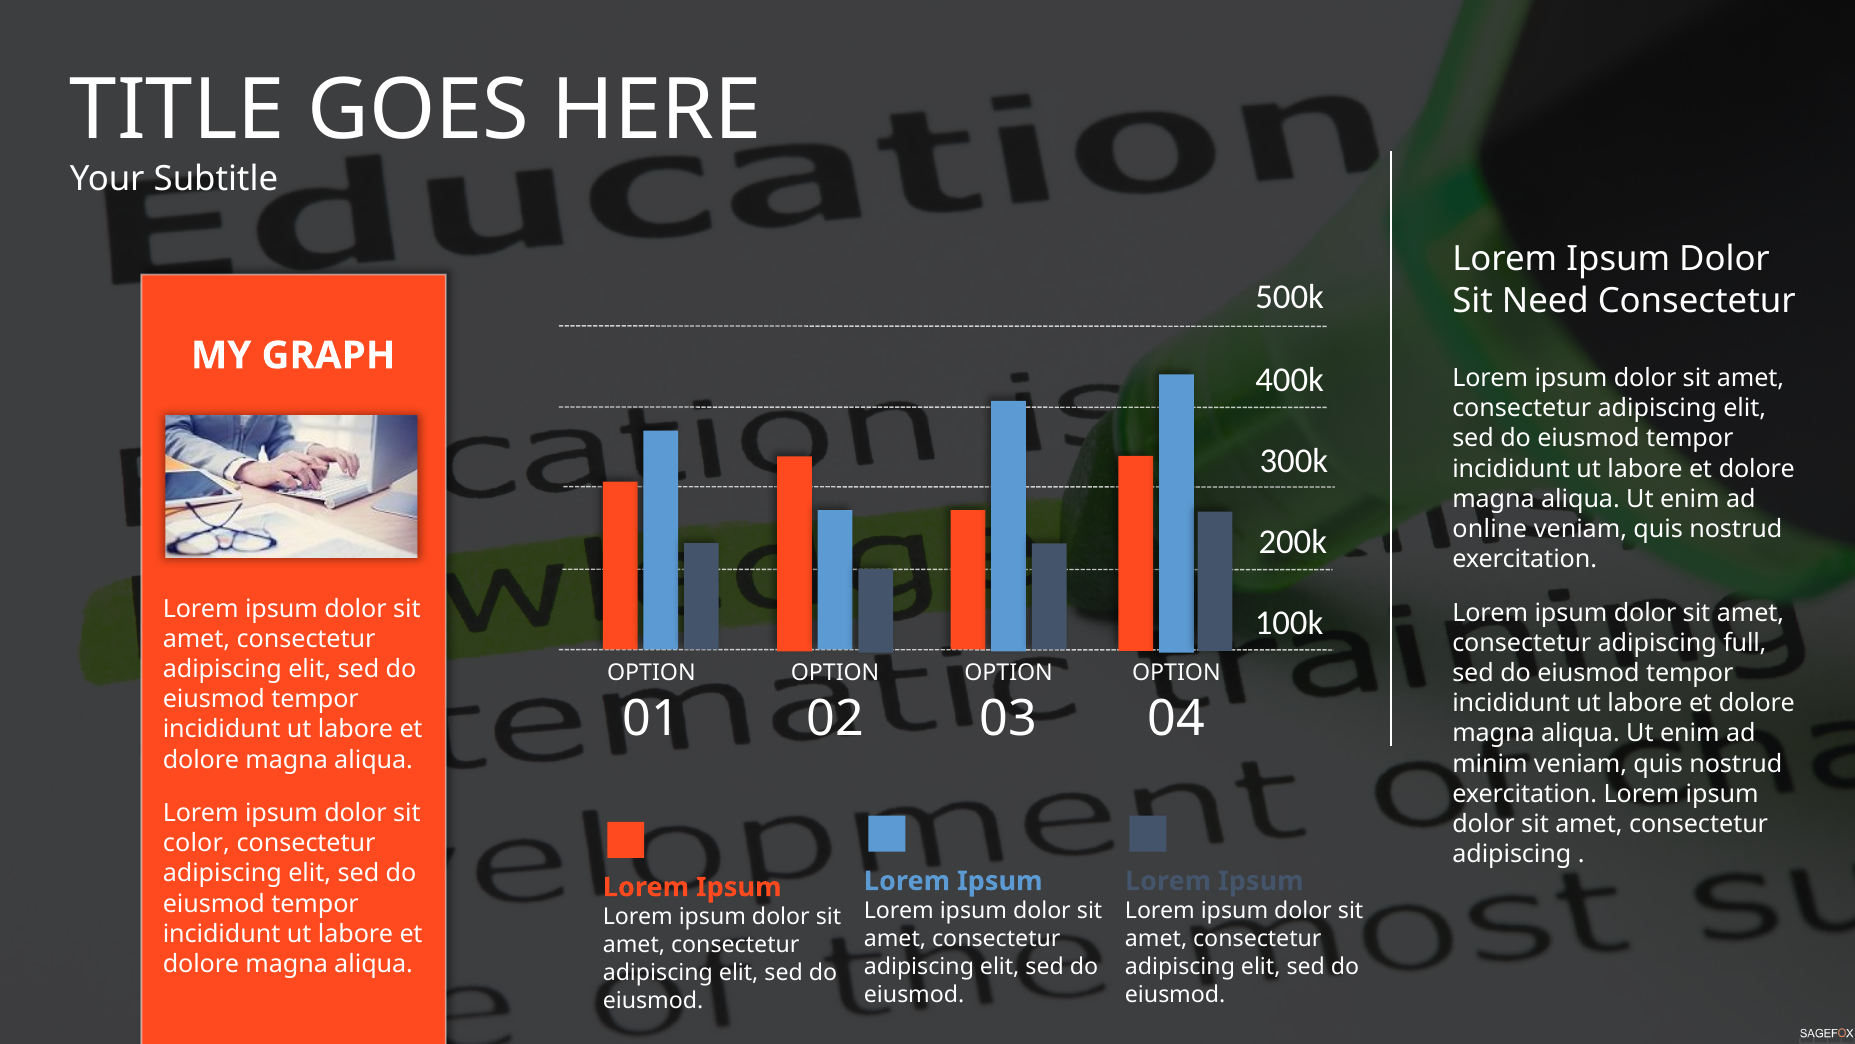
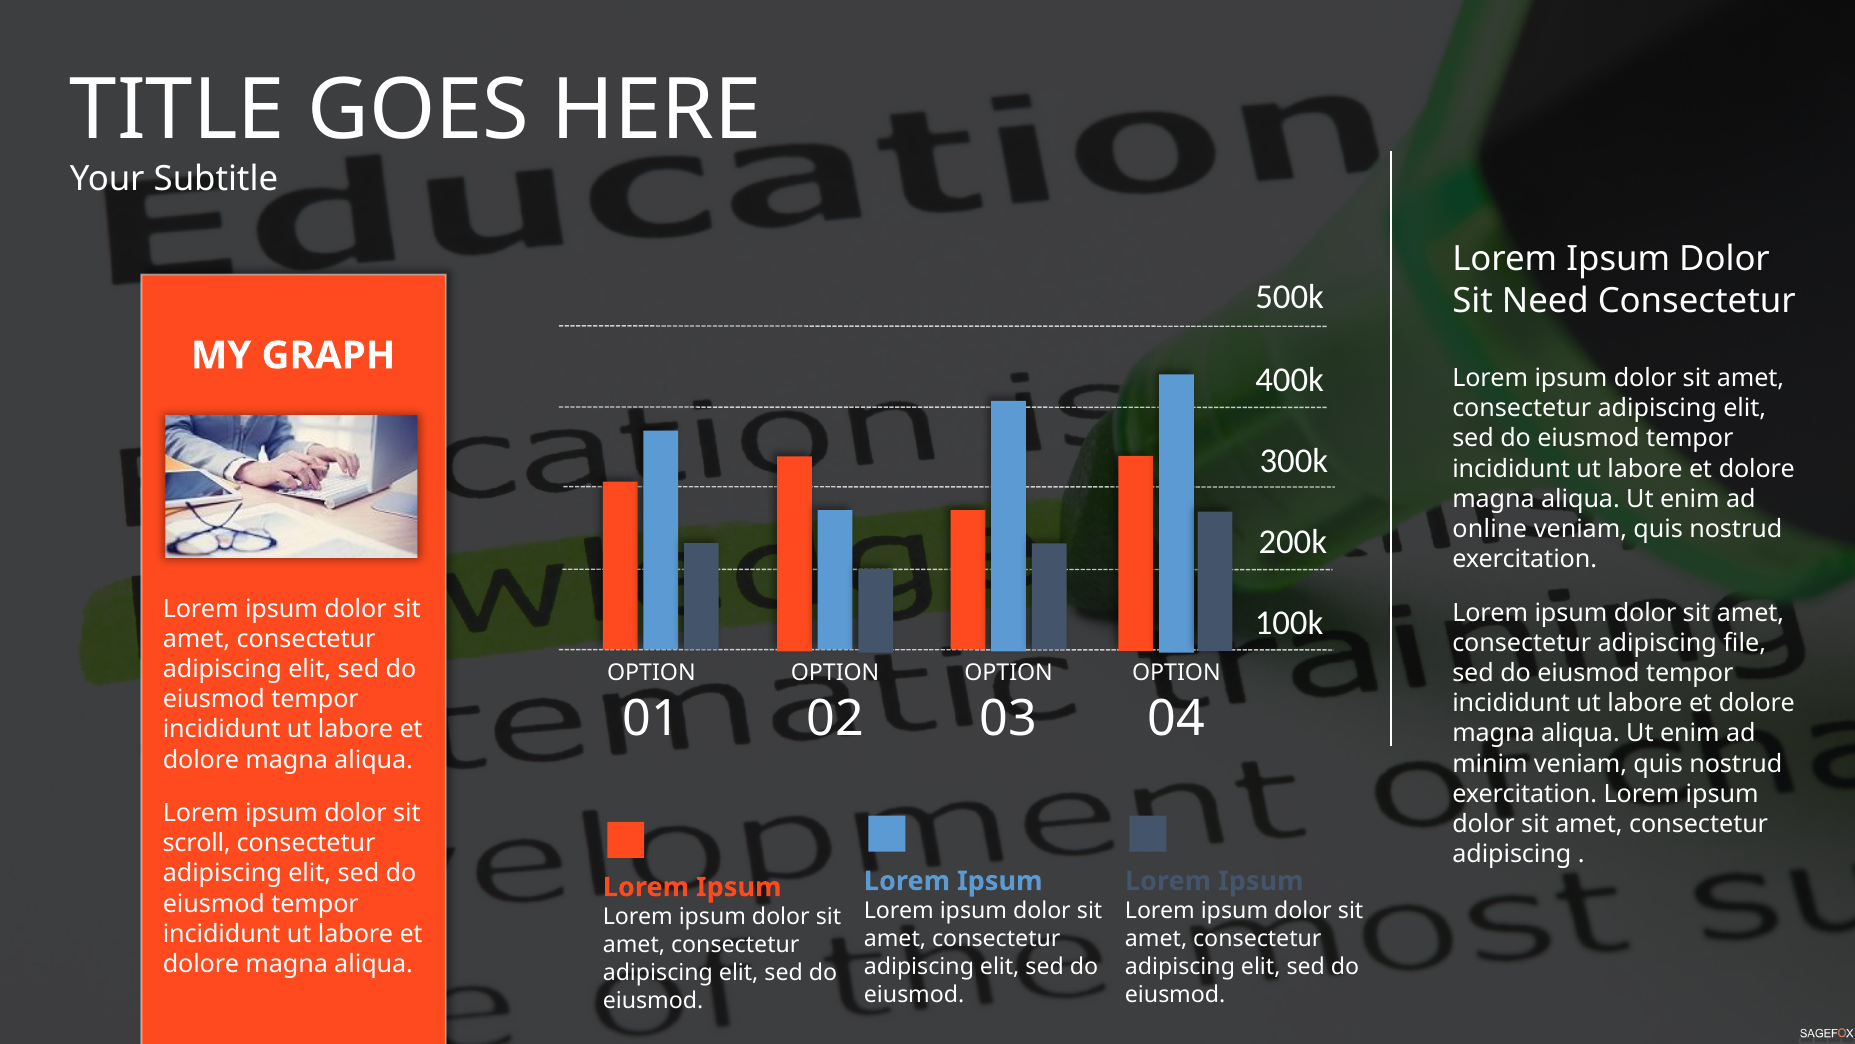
full: full -> file (1745, 643)
color: color -> scroll (197, 843)
